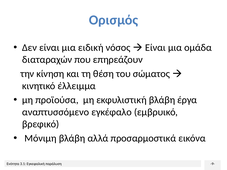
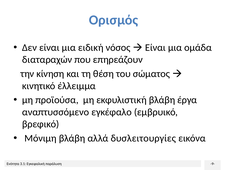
προσαρμοστικά: προσαρμοστικά -> δυσλειτουργίες (143, 138)
